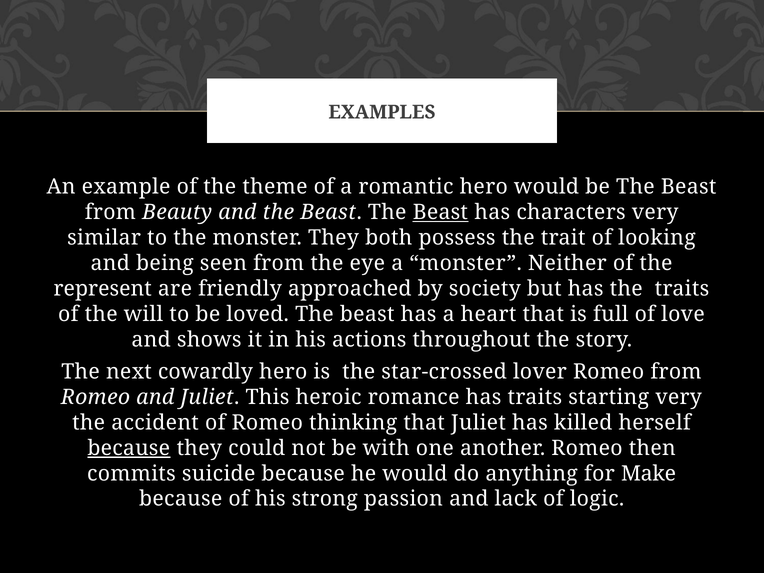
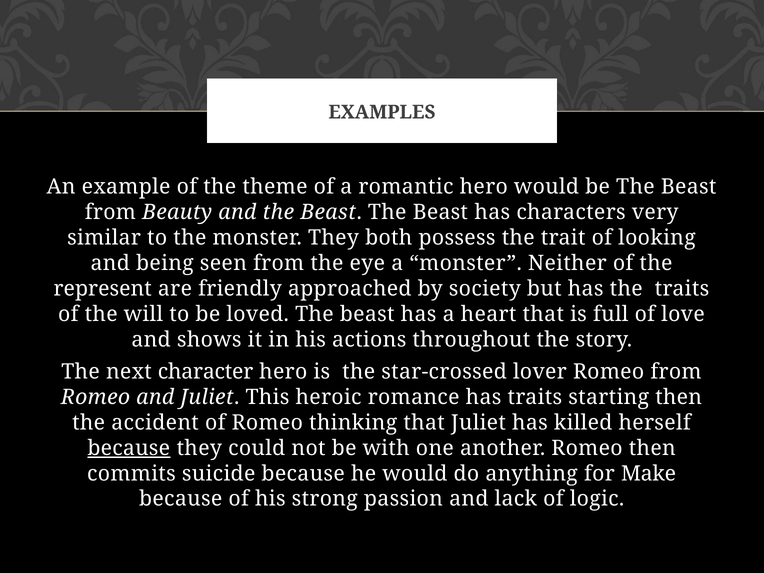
Beast underline: present -> none (440, 212)
cowardly: cowardly -> character (206, 372)
starting very: very -> then (679, 397)
